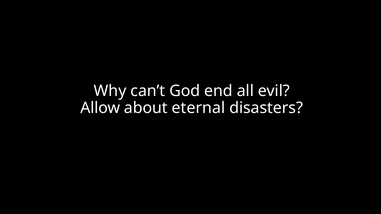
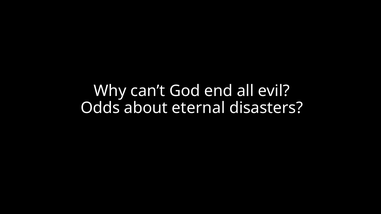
Allow: Allow -> Odds (100, 108)
